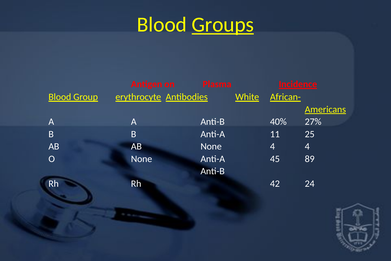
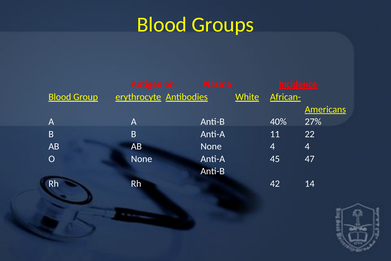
Groups underline: present -> none (223, 25)
25: 25 -> 22 (310, 134)
89: 89 -> 47 (310, 159)
24: 24 -> 14 (310, 183)
